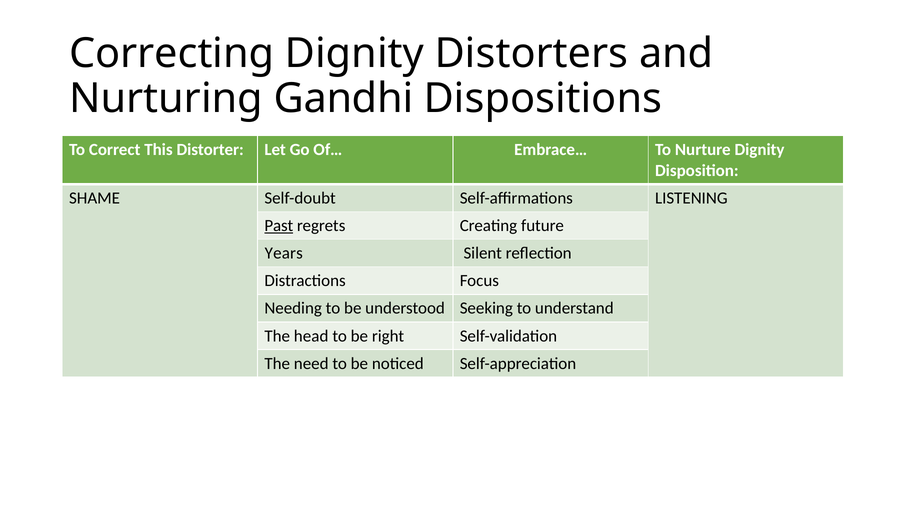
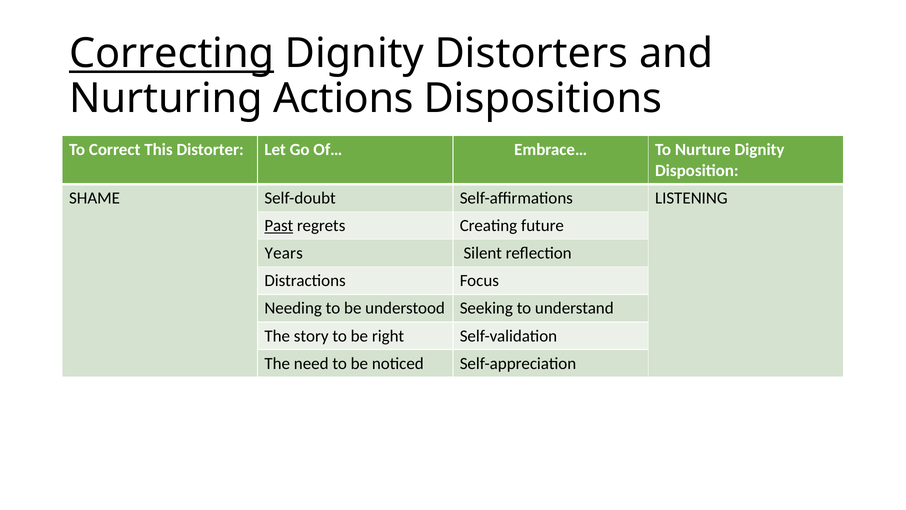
Correcting underline: none -> present (172, 54)
Gandhi: Gandhi -> Actions (344, 99)
head: head -> story (311, 336)
